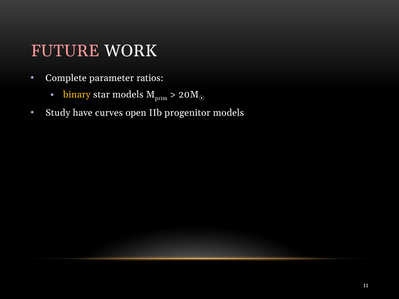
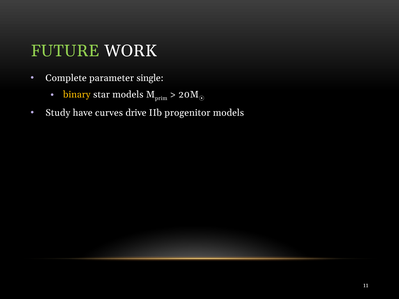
FUTURE colour: pink -> light green (65, 51)
ratios: ratios -> single (150, 78)
open: open -> drive (136, 113)
